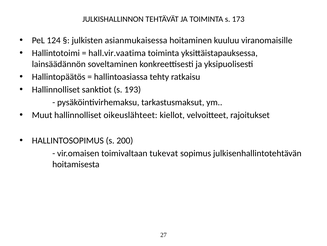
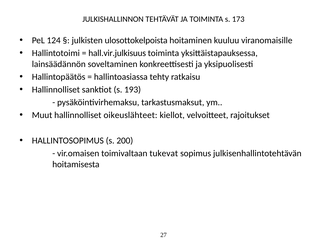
asianmukaisessa: asianmukaisessa -> ulosottokelpoista (136, 40)
hall.vir.vaatima: hall.vir.vaatima -> hall.vir.julkisuus (117, 53)
